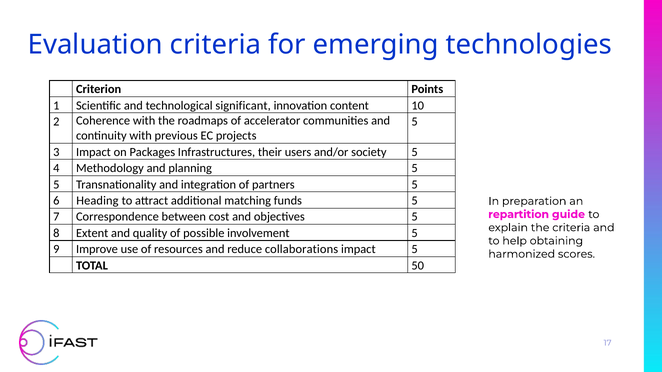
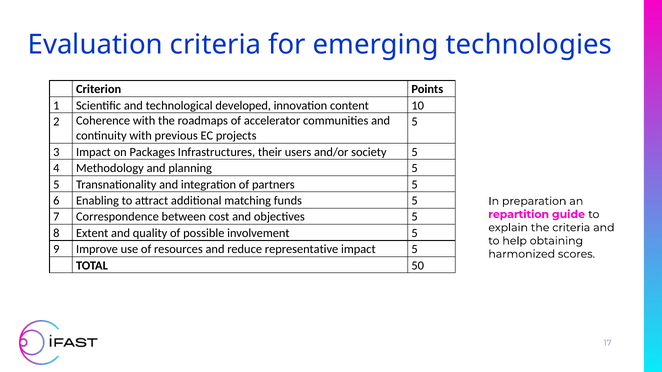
significant: significant -> developed (243, 106)
Heading: Heading -> Enabling (97, 201)
collaborations: collaborations -> representative (302, 250)
